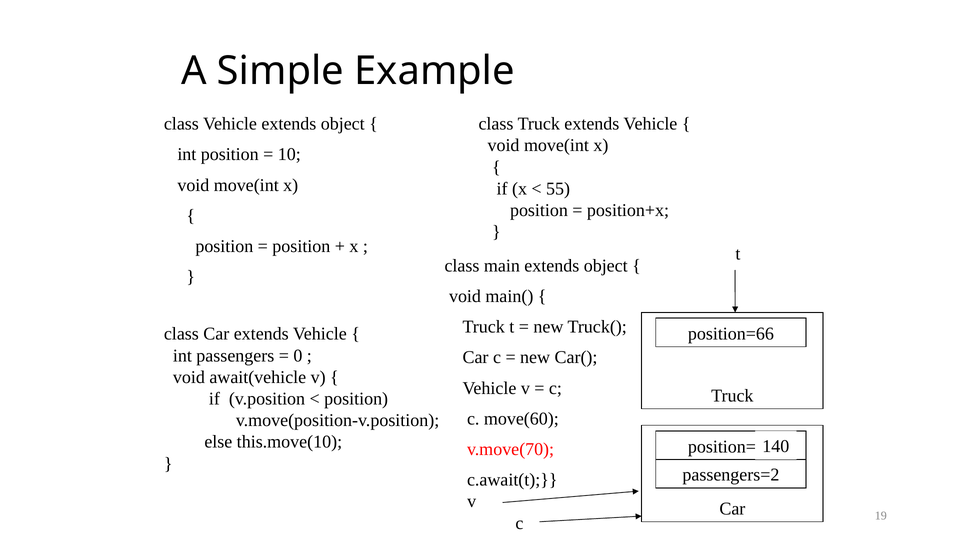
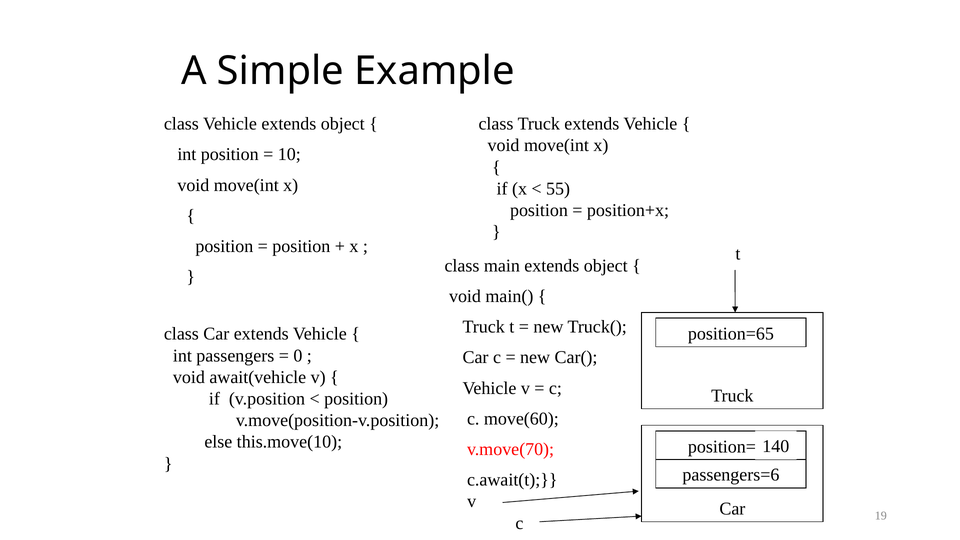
position=66: position=66 -> position=65 (731, 334)
passengers=2: passengers=2 -> passengers=6 (731, 475)
